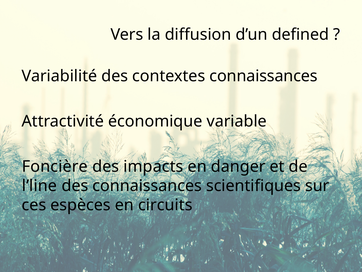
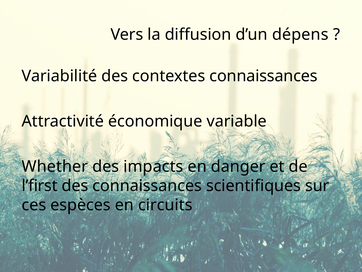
defined: defined -> dépens (300, 35)
Foncière: Foncière -> Whether (55, 166)
l’line: l’line -> l’first (40, 185)
